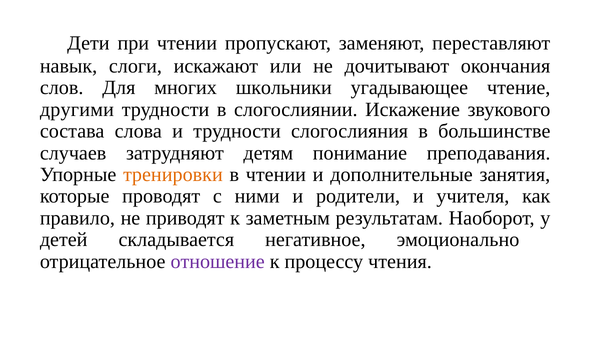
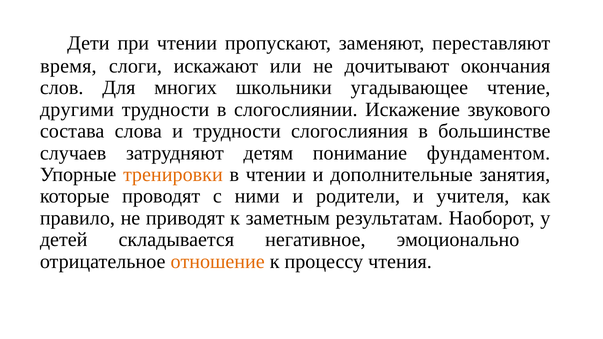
навык: навык -> время (68, 66)
преподавания: преподавания -> фундаментом (489, 153)
отношение colour: purple -> orange (218, 262)
